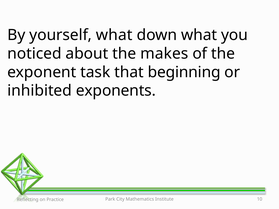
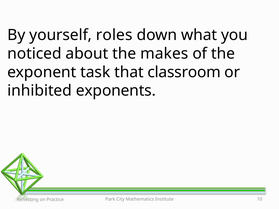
yourself what: what -> roles (114, 35)
beginning: beginning -> classroom (184, 72)
